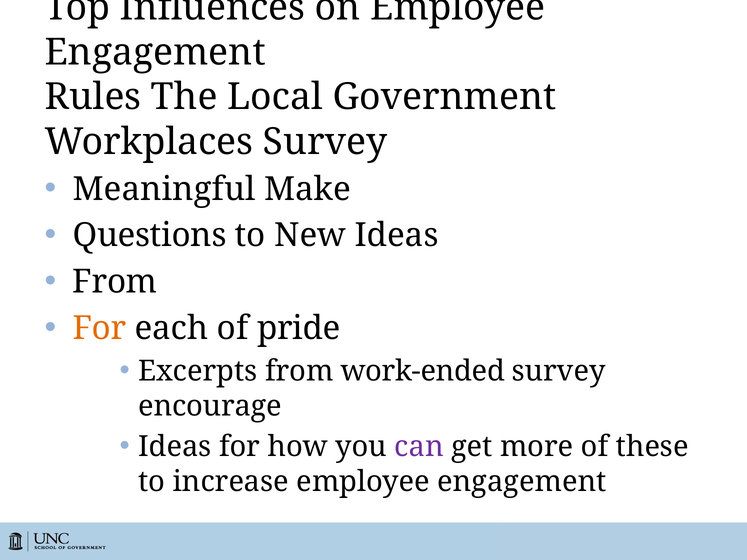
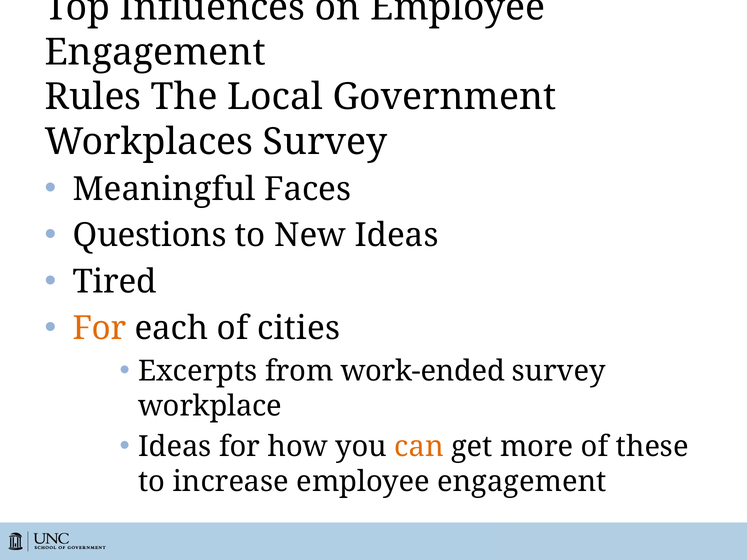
Make: Make -> Faces (308, 189)
From: From -> Tired (115, 282)
pride: pride -> cities (299, 329)
encourage: encourage -> workplace (210, 406)
can colour: purple -> orange (419, 447)
